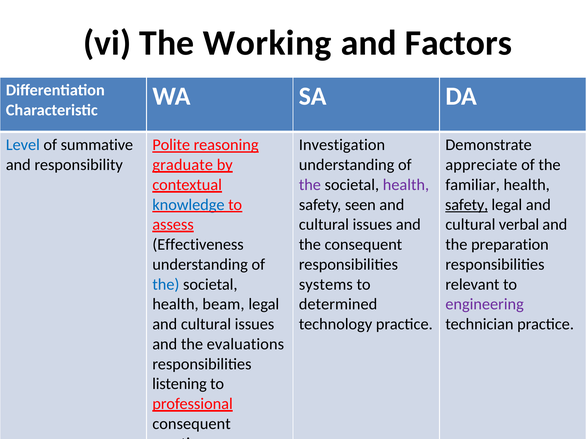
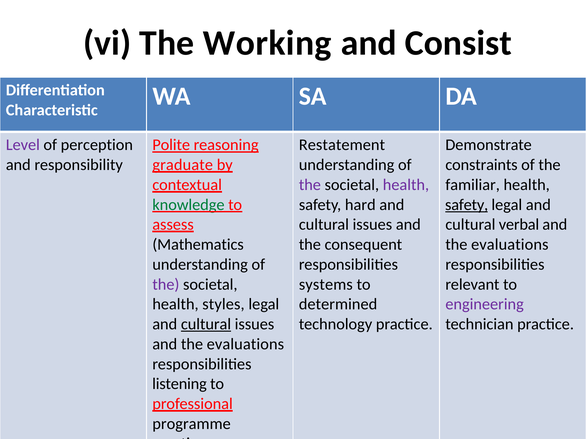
Factors: Factors -> Consist (458, 43)
Level colour: blue -> purple (23, 145)
summative: summative -> perception (97, 145)
Investigation: Investigation -> Restatement (342, 145)
appreciate: appreciate -> constraints (481, 165)
knowledge colour: blue -> green (188, 205)
seen: seen -> hard (360, 205)
Effectiveness: Effectiveness -> Mathematics (198, 245)
preparation: preparation -> evaluations (510, 245)
the colour: blue -> purple (166, 285)
beam: beam -> styles (223, 305)
cultural underline: none -> present (206, 325)
consequent: consequent -> programme (192, 424)
